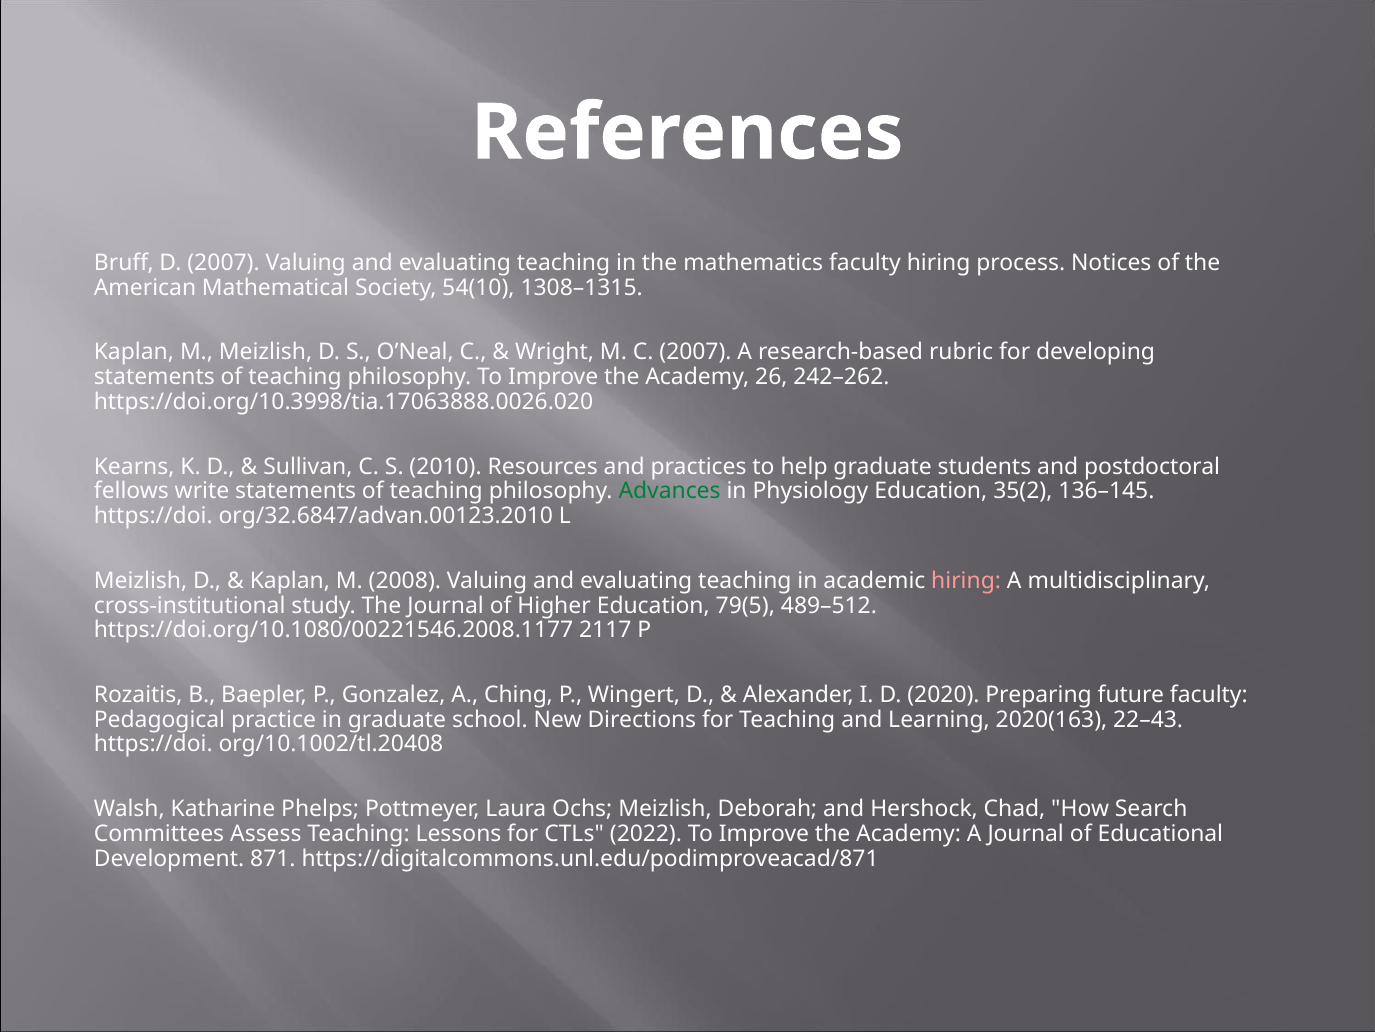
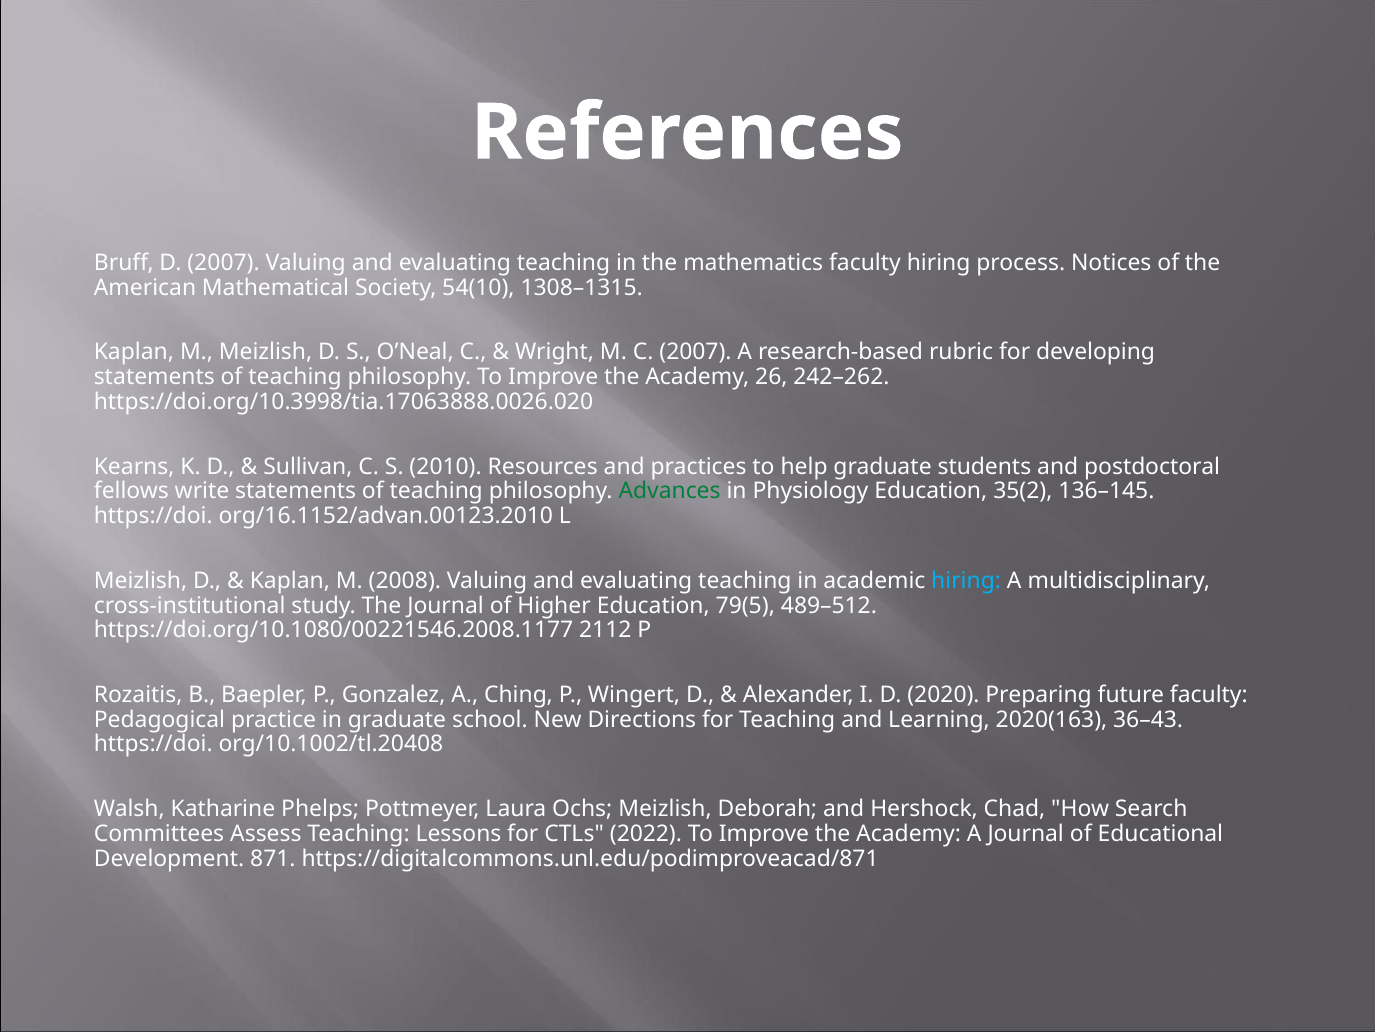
org/32.6847/advan.00123.2010: org/32.6847/advan.00123.2010 -> org/16.1152/advan.00123.2010 (386, 516)
hiring colour: pink -> light blue (966, 580)
2117: 2117 -> 2112 (605, 630)
22–43: 22–43 -> 36–43 (1148, 719)
